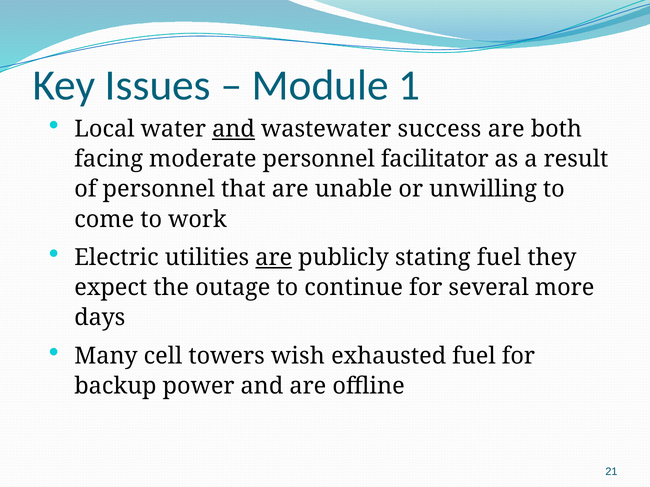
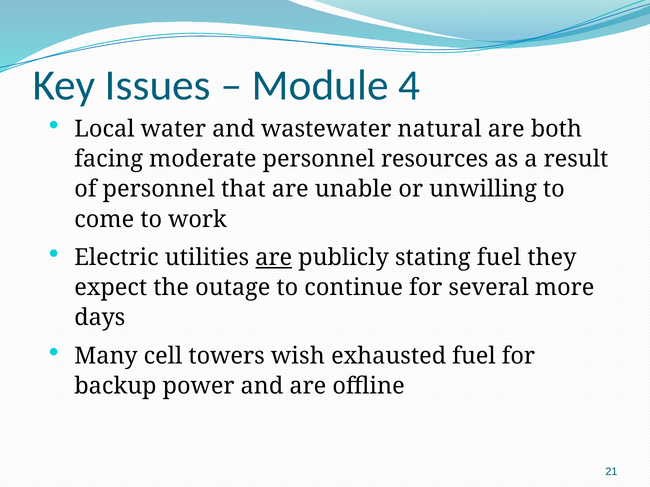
1: 1 -> 4 (409, 85)
and underline: present -> none (234, 129)
success: success -> natural (439, 129)
facilitator: facilitator -> resources (435, 159)
